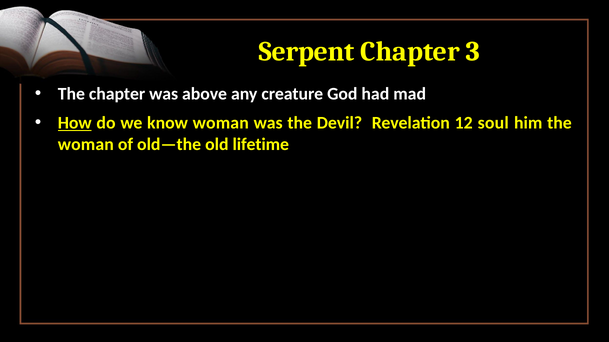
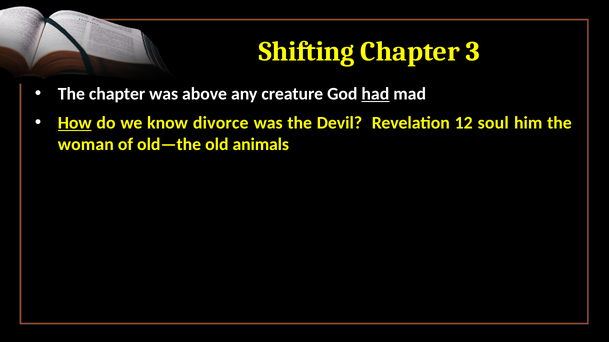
Serpent: Serpent -> Shifting (307, 52)
had underline: none -> present (375, 94)
know woman: woman -> divorce (221, 123)
lifetime: lifetime -> animals (261, 144)
